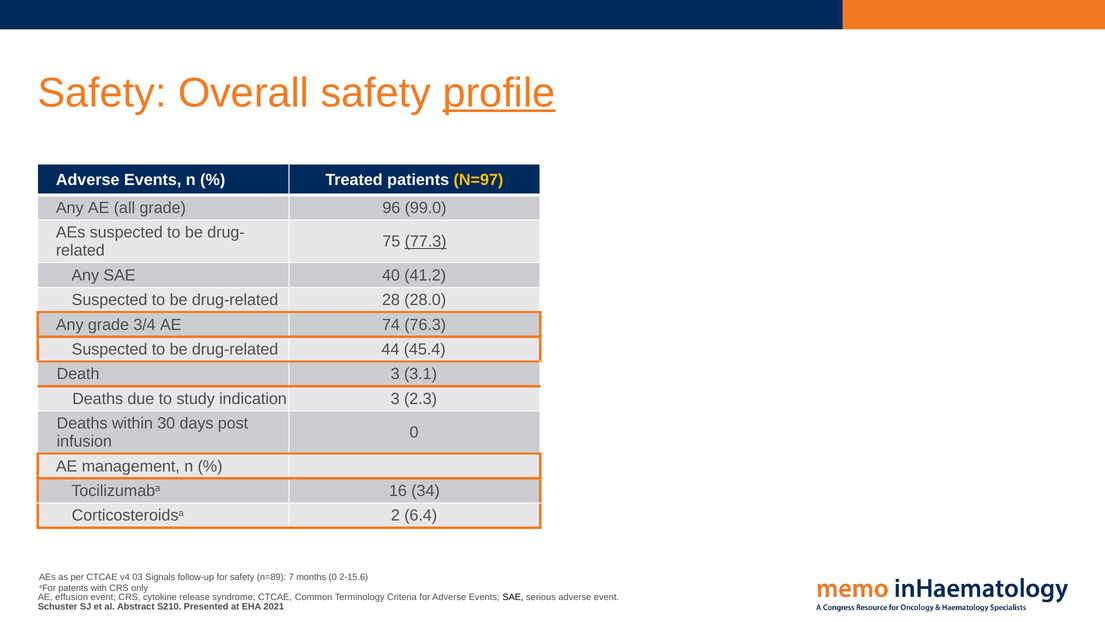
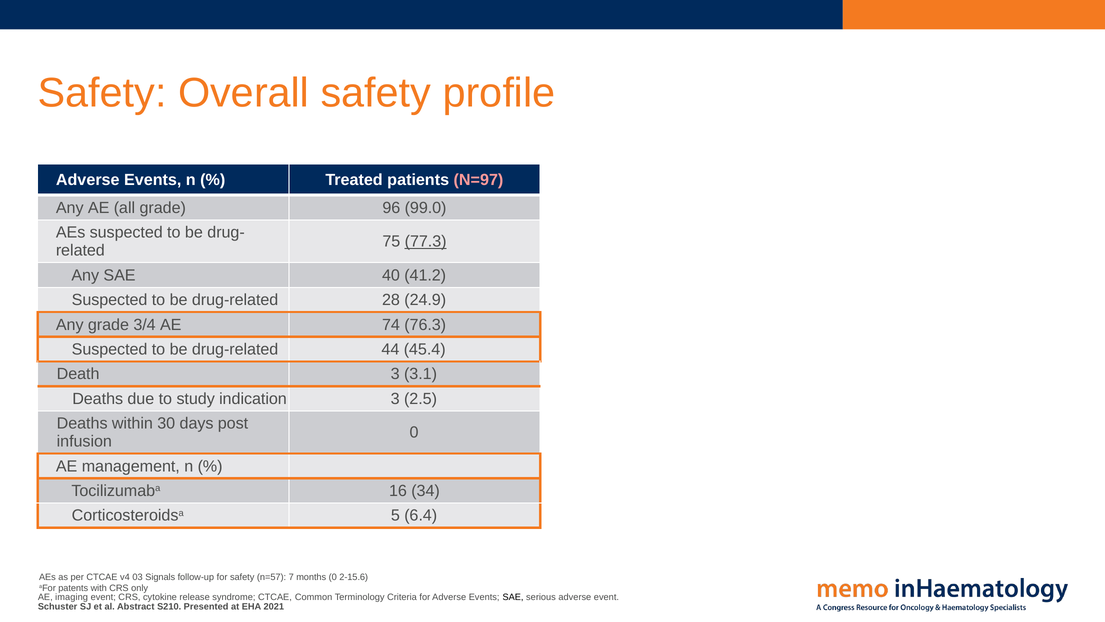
profile underline: present -> none (499, 93)
N=97 colour: yellow -> pink (478, 180)
28.0: 28.0 -> 24.9 (425, 300)
2.3: 2.3 -> 2.5 (421, 398)
2: 2 -> 5 (395, 515)
n=89: n=89 -> n=57 (272, 577)
effusion: effusion -> imaging (72, 597)
